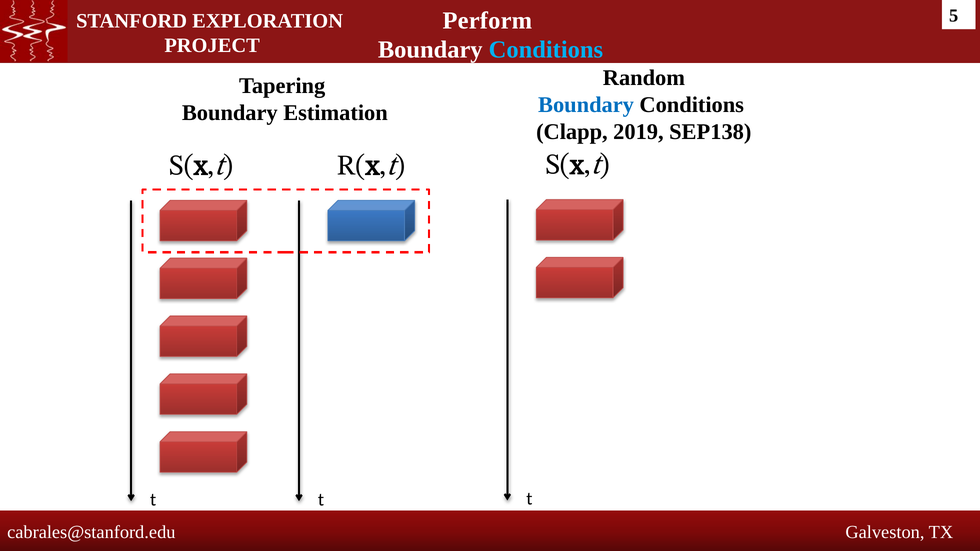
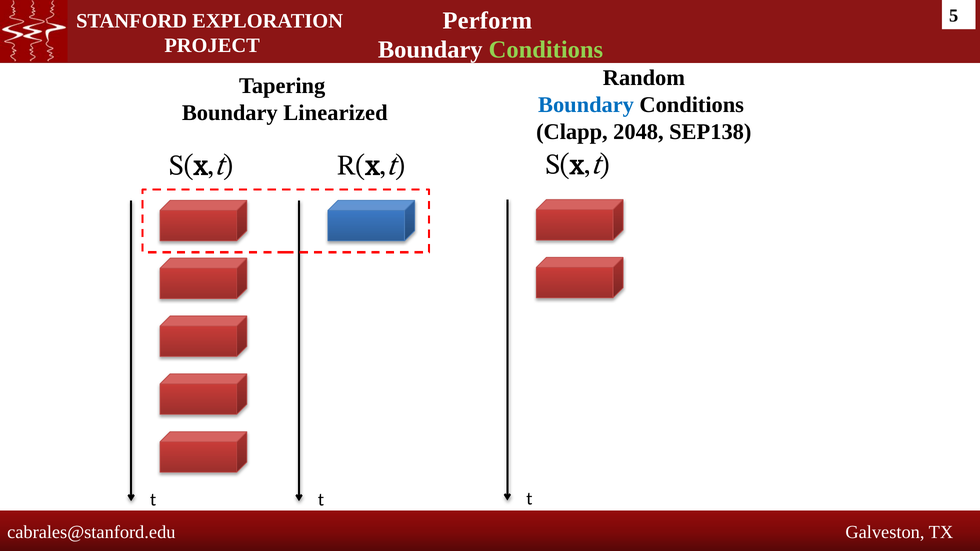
Conditions colour: light blue -> light green (546, 50)
Estimation: Estimation -> Linearized (335, 113)
2019: 2019 -> 2048 (638, 132)
